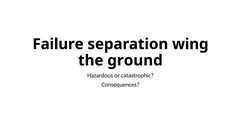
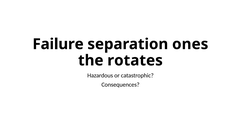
wing: wing -> ones (190, 44)
ground: ground -> rotates (135, 60)
